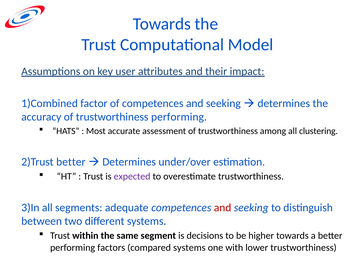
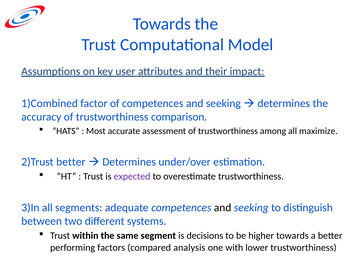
trustworthiness performing: performing -> comparison (179, 117)
clustering: clustering -> maximize (318, 131)
and colour: red -> black (223, 208)
compared systems: systems -> analysis (189, 248)
